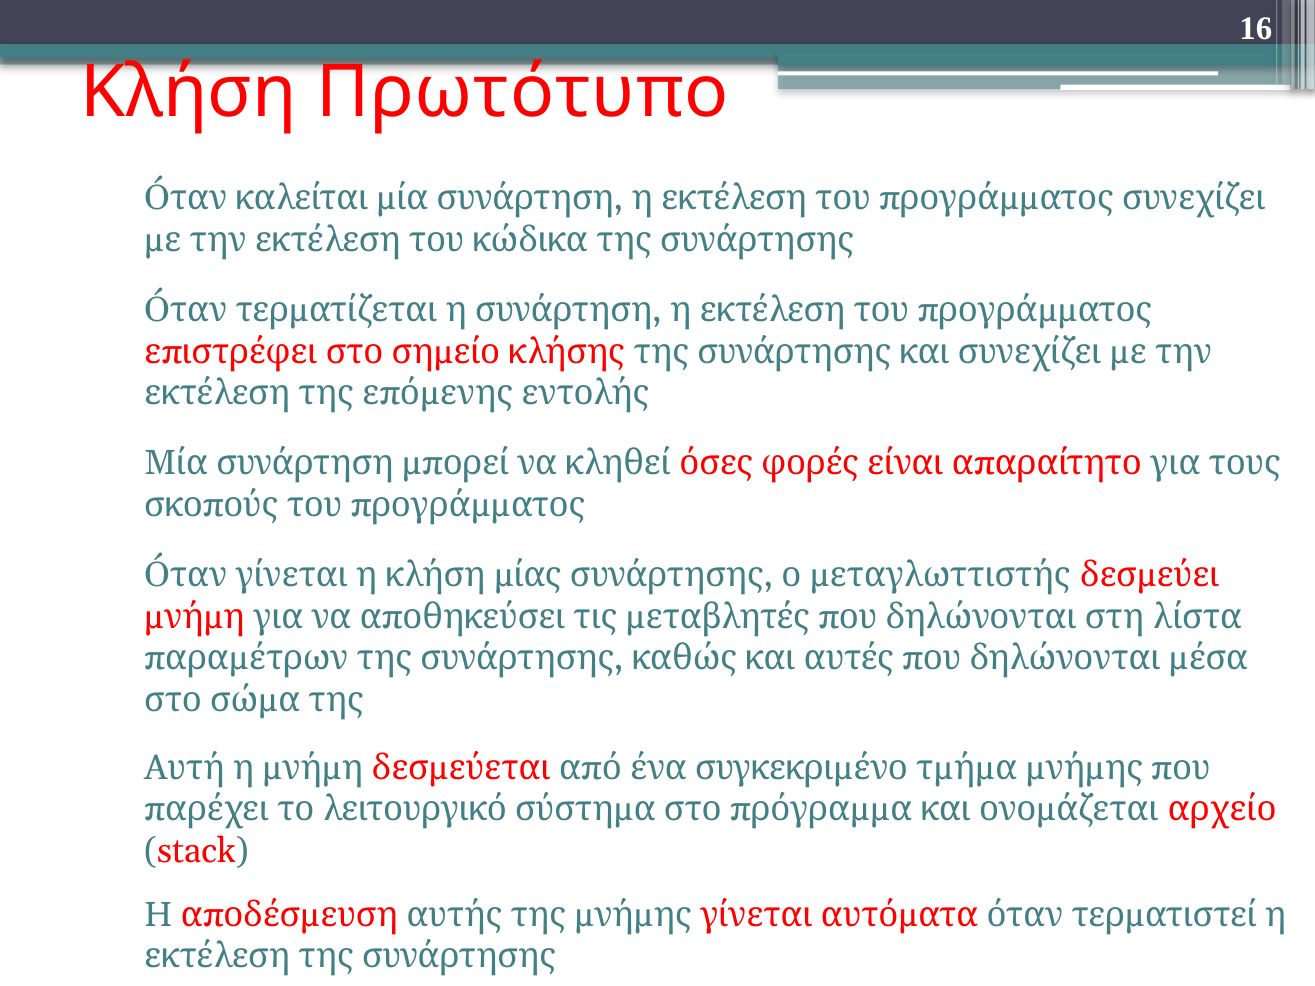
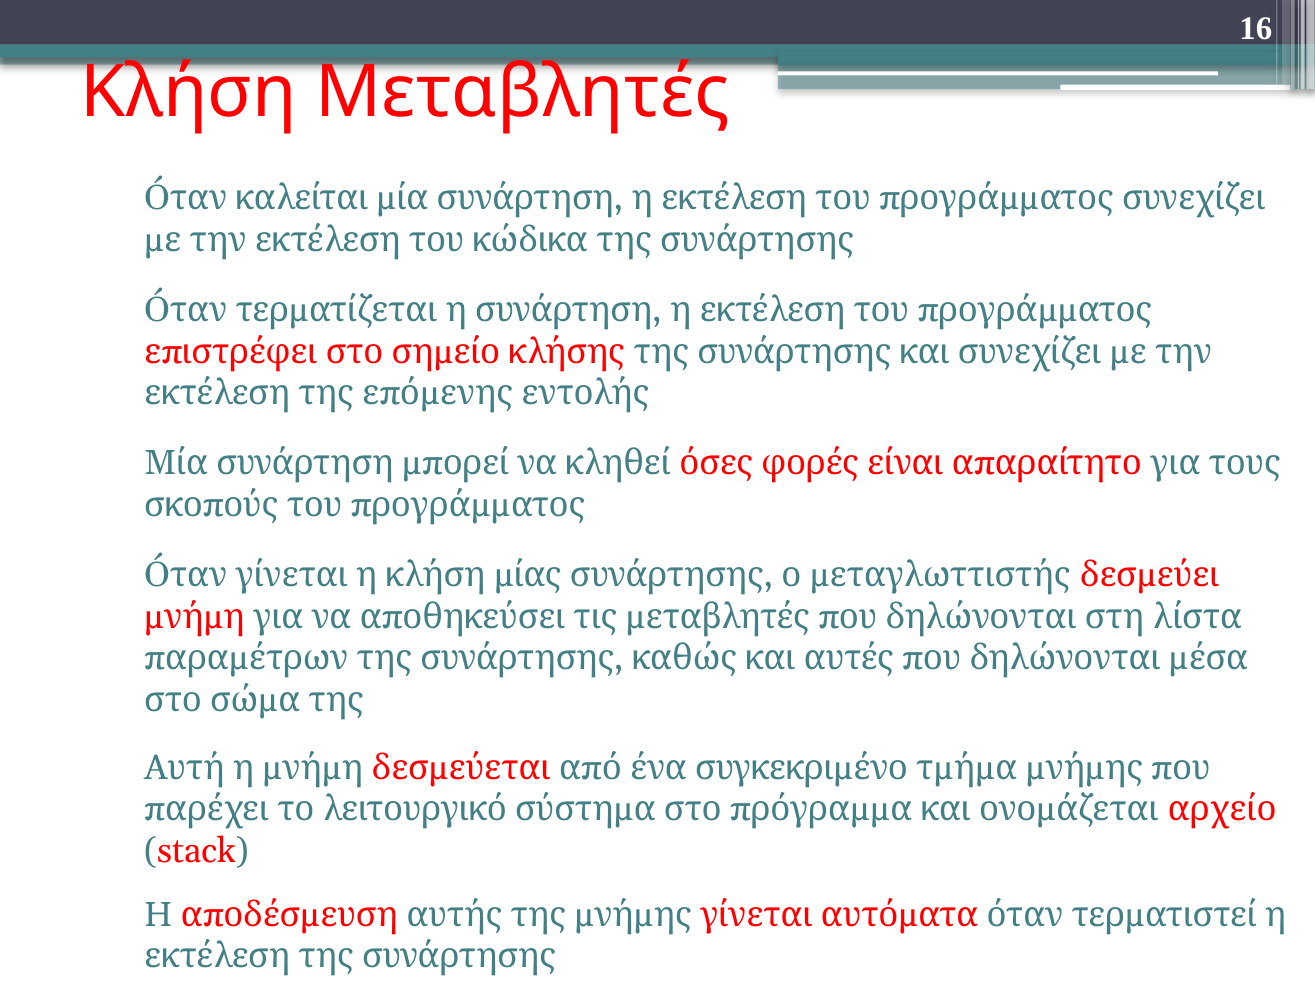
Πρωτότυπο: Πρωτότυπο -> Μεταβλητές (523, 93)
